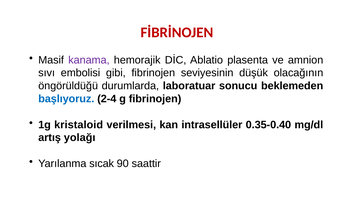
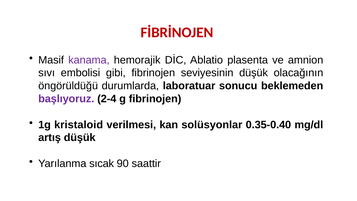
başlıyoruz colour: blue -> purple (66, 99)
intrasellüler: intrasellüler -> solüsyonlar (212, 125)
artış yolağı: yolağı -> düşük (80, 138)
